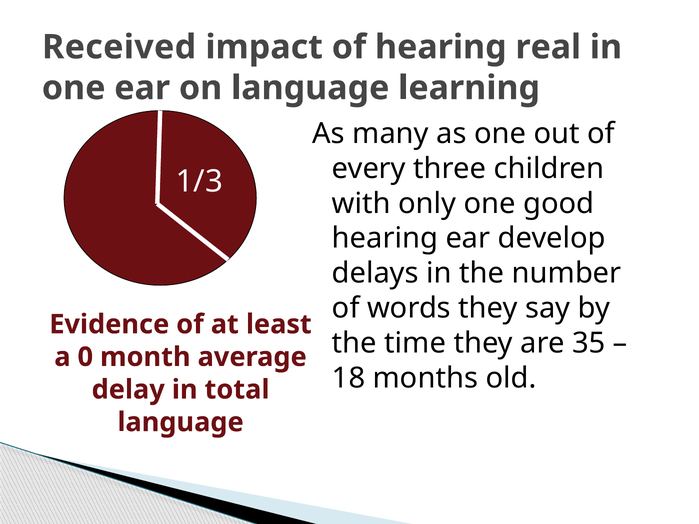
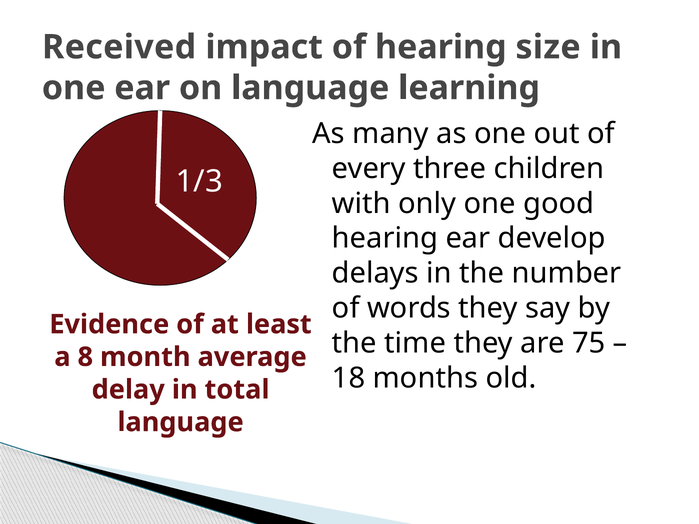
real: real -> size (548, 47)
35: 35 -> 75 (589, 343)
0: 0 -> 8 (85, 357)
